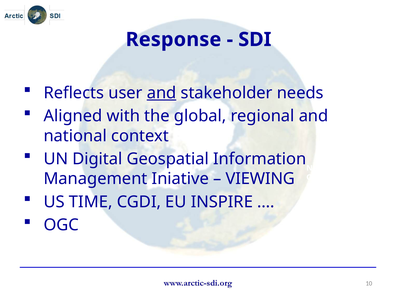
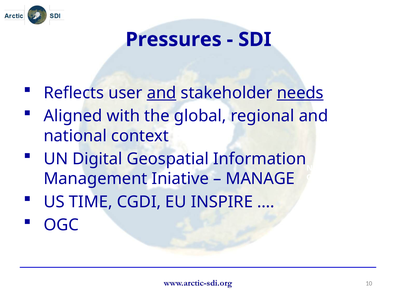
Response: Response -> Pressures (174, 40)
needs underline: none -> present (300, 93)
VIEWING: VIEWING -> MANAGE (260, 179)
